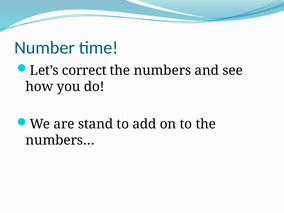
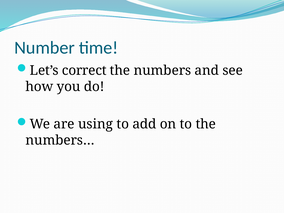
stand: stand -> using (96, 124)
